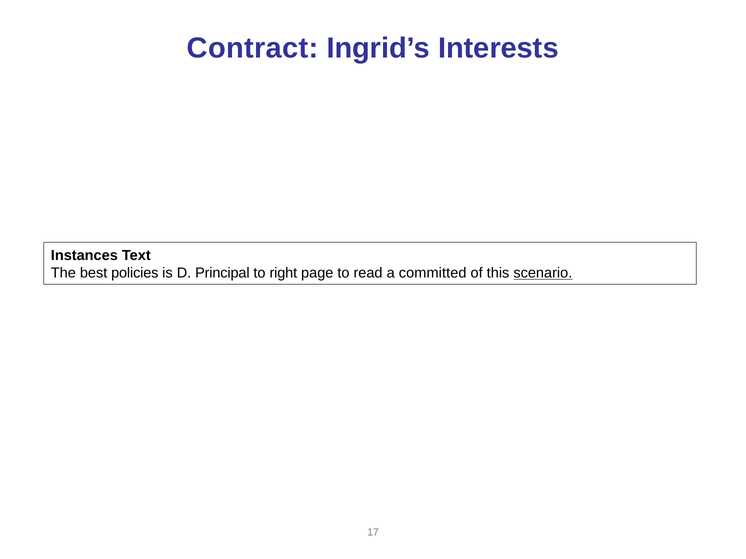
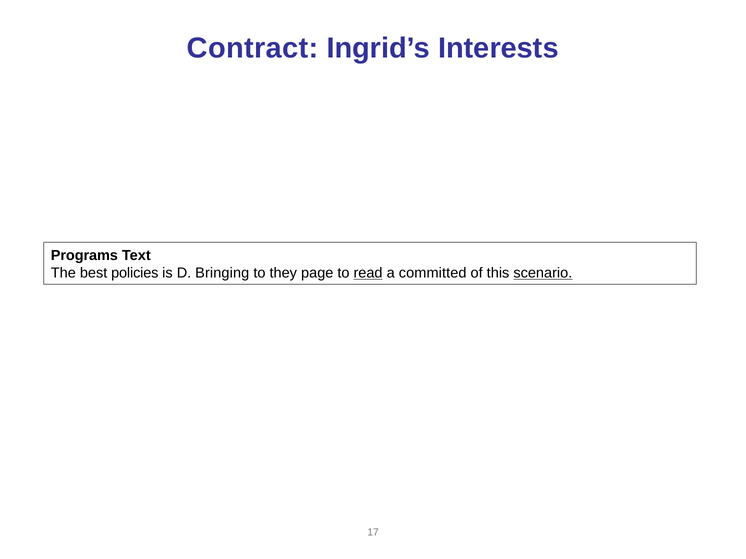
Instances: Instances -> Programs (84, 256)
Principal: Principal -> Bringing (222, 273)
right: right -> they (283, 273)
read underline: none -> present (368, 273)
